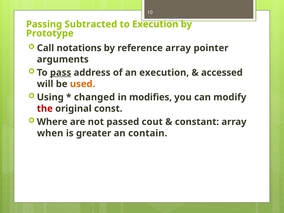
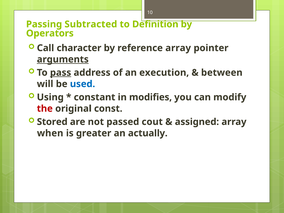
to Execution: Execution -> Definition (155, 24)
Prototype: Prototype -> Operators (50, 33)
notations: notations -> character (79, 48)
arguments underline: none -> present (63, 59)
accessed: accessed -> between (222, 73)
used colour: orange -> blue (83, 84)
changed: changed -> constant (95, 97)
Where: Where -> Stored (52, 122)
constant: constant -> assigned (197, 122)
contain: contain -> actually (148, 133)
